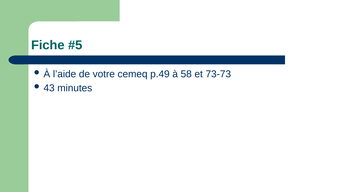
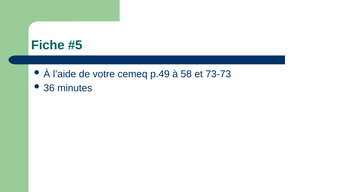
43: 43 -> 36 (49, 88)
